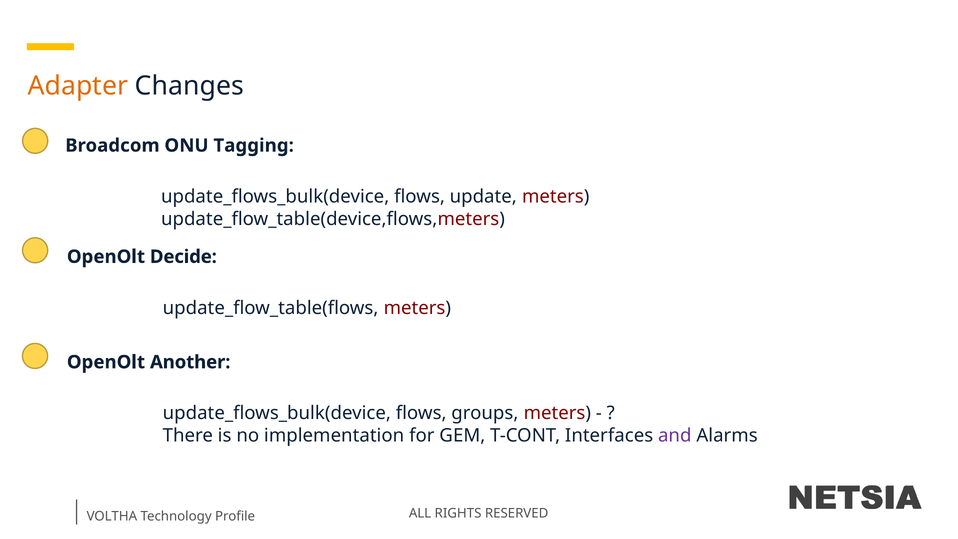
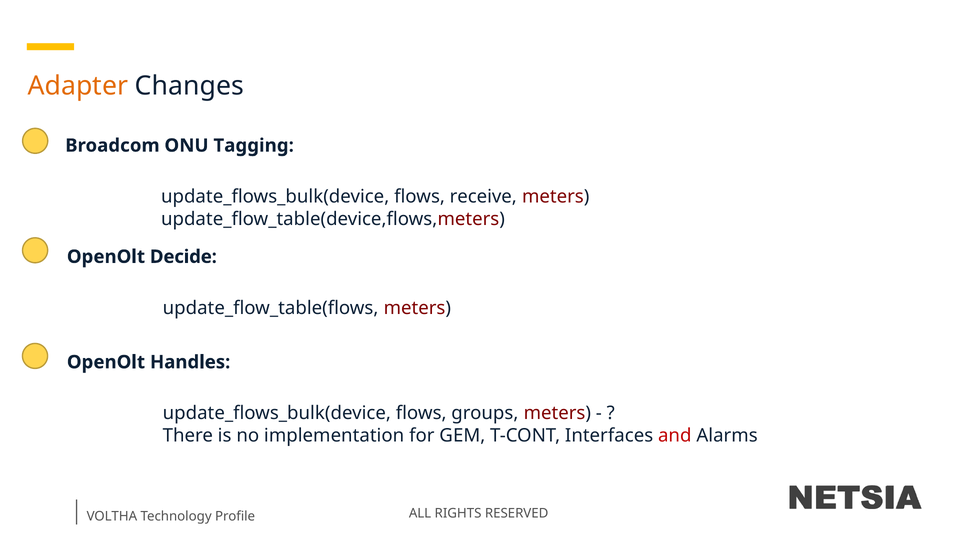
update: update -> receive (483, 197)
Another: Another -> Handles (190, 362)
and colour: purple -> red (675, 436)
